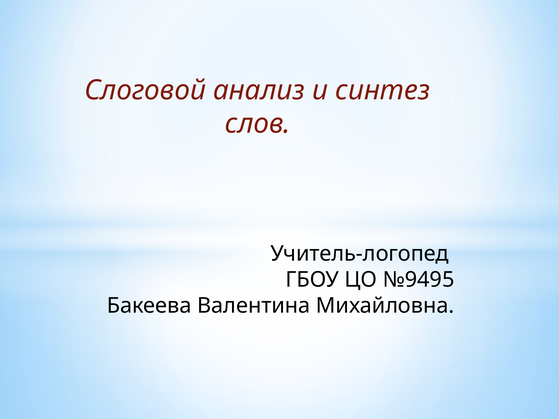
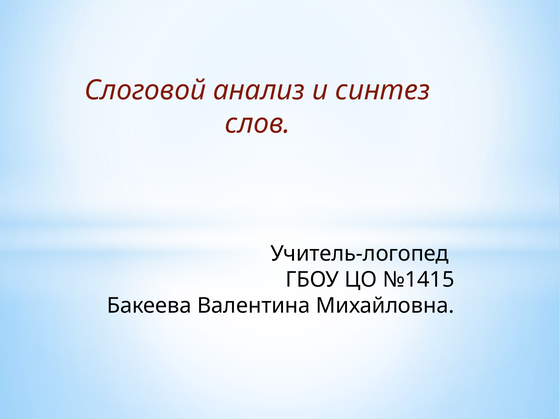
№9495: №9495 -> №1415 (419, 280)
